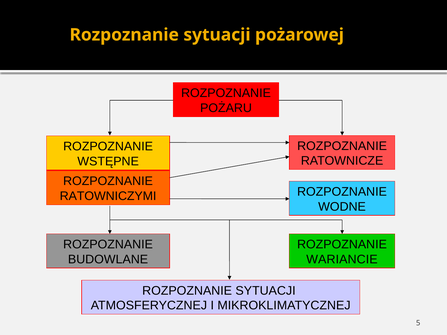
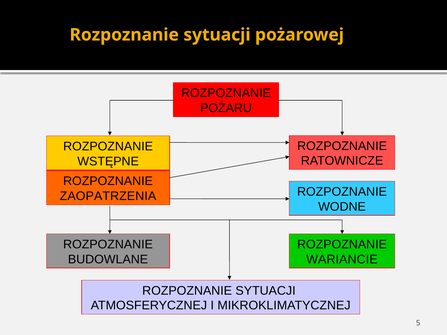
RATOWNICZYMI: RATOWNICZYMI -> ZAOPATRZENIA (108, 196)
